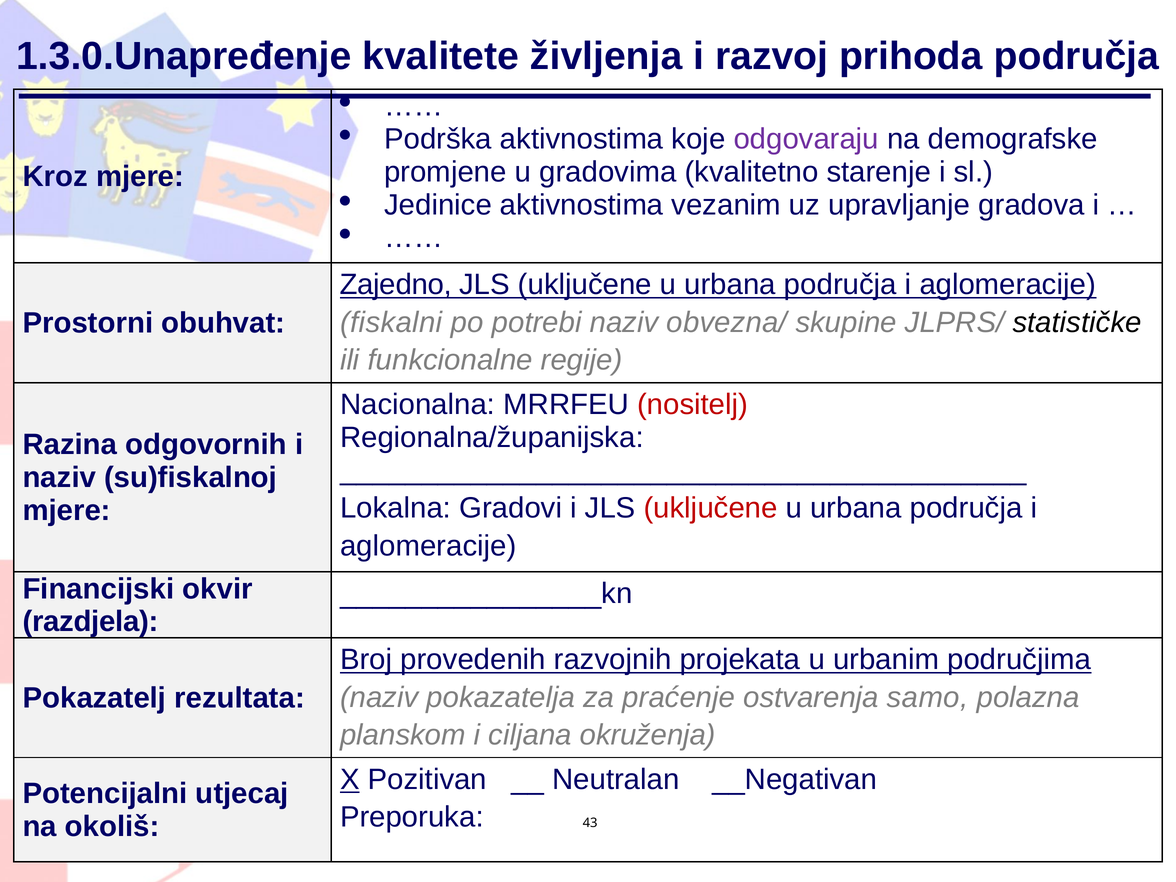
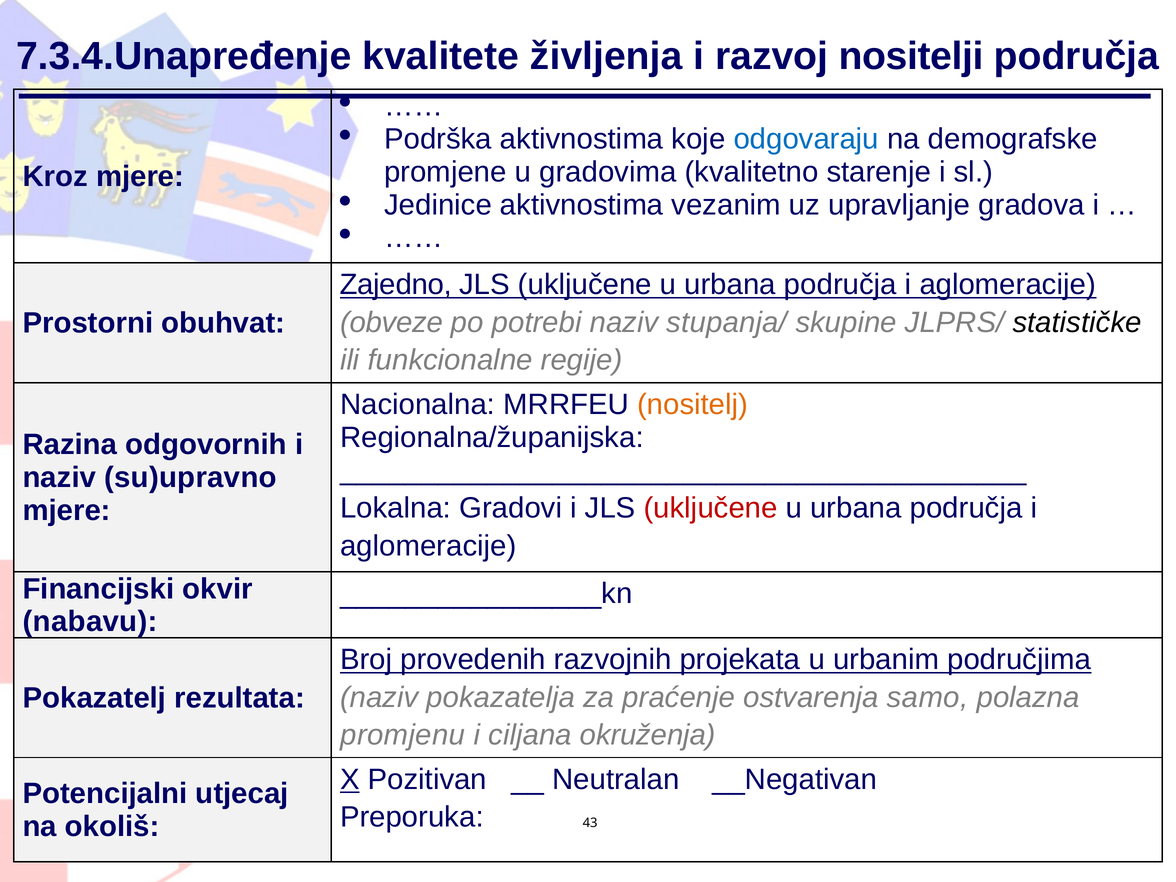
1.3.0.Unapređenje: 1.3.0.Unapređenje -> 7.3.4.Unapređenje (184, 56)
prihoda: prihoda -> nositelji (911, 56)
odgovaraju colour: purple -> blue (806, 139)
fiskalni: fiskalni -> obveze (392, 322)
obvezna/: obvezna/ -> stupanja/ (727, 322)
nositelj colour: red -> orange (693, 404)
su)fiskalnoj: su)fiskalnoj -> su)upravno (190, 478)
razdjela: razdjela -> nabavu (90, 622)
planskom: planskom -> promjenu (403, 735)
